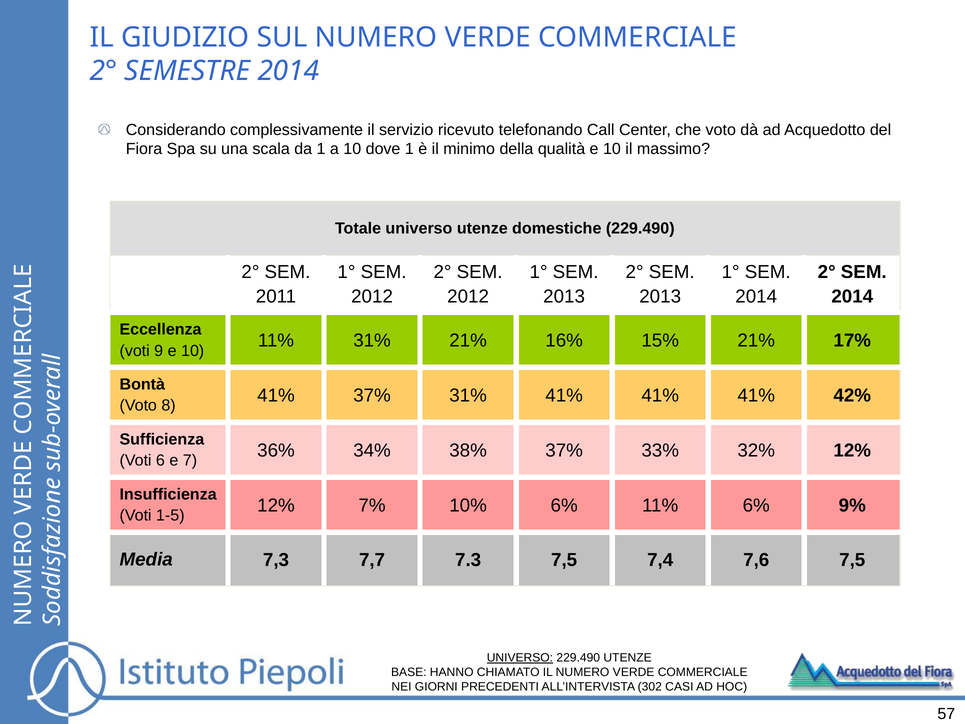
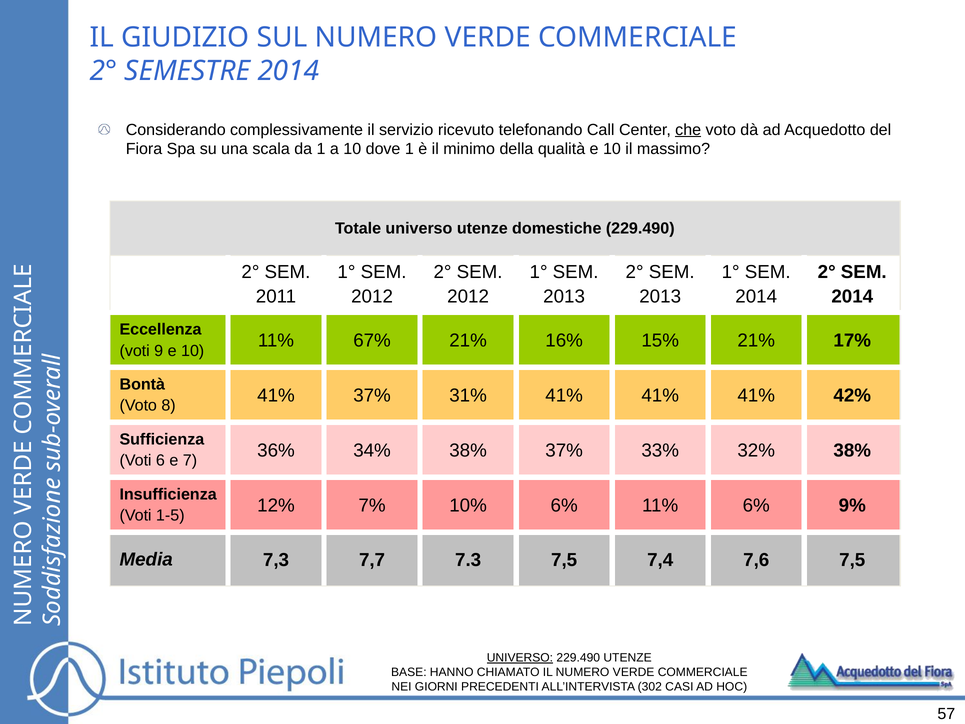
che underline: none -> present (688, 130)
11% 31%: 31% -> 67% (372, 341)
32% 12%: 12% -> 38% (852, 450)
